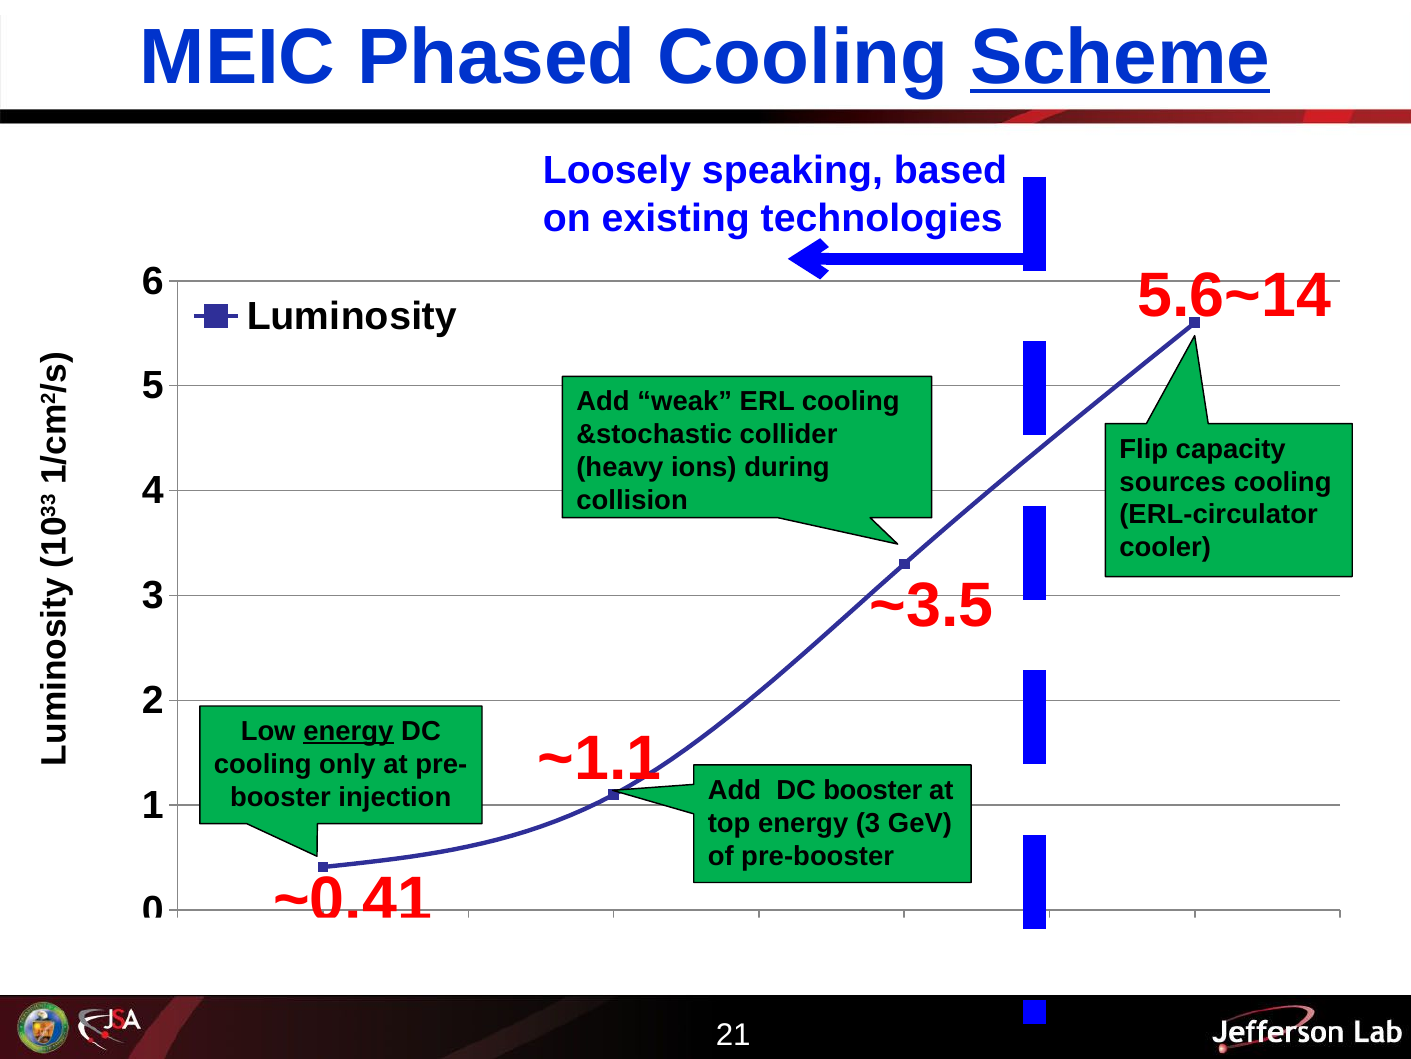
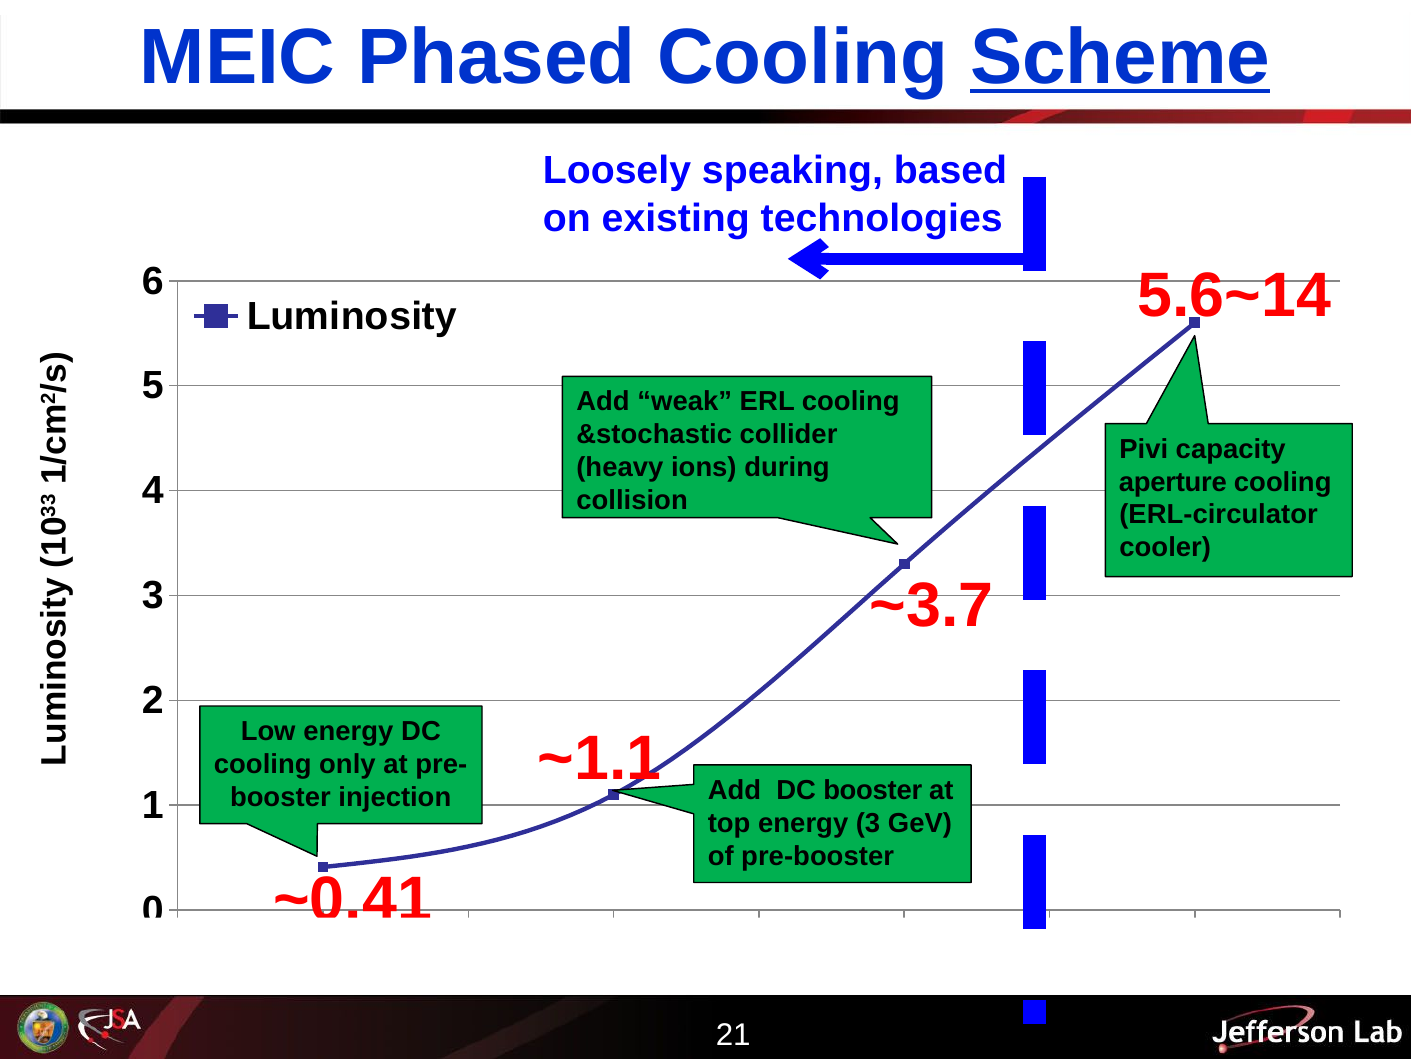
Flip: Flip -> Pivi (1144, 449)
sources: sources -> aperture (1173, 482)
~3.5: ~3.5 -> ~3.7 (932, 605)
energy underline: present -> none (348, 731)
